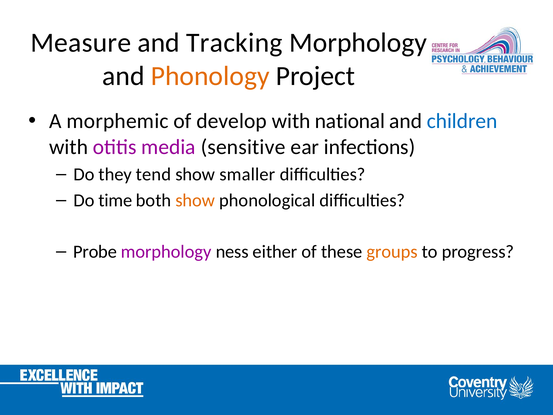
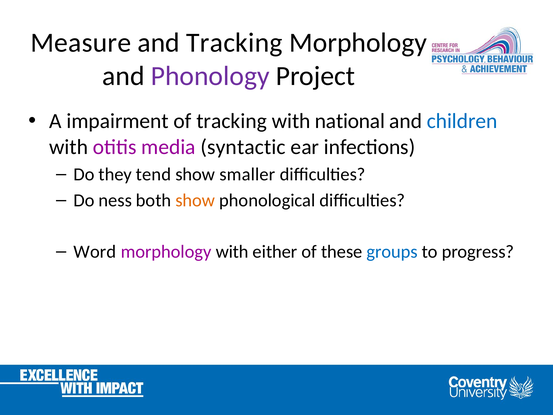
Phonology colour: orange -> purple (210, 76)
morphemic: morphemic -> impairment (118, 121)
of develop: develop -> tracking (232, 121)
sensitive: sensitive -> syntactic (243, 147)
time: time -> ness (115, 200)
Probe: Probe -> Word (95, 252)
morphology ness: ness -> with (232, 252)
groups colour: orange -> blue (392, 252)
